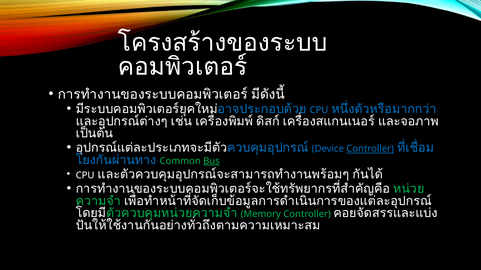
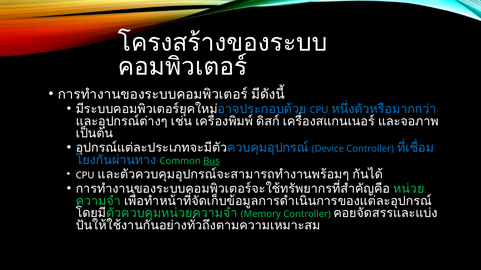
Controller underline: present -> none (370, 149)
